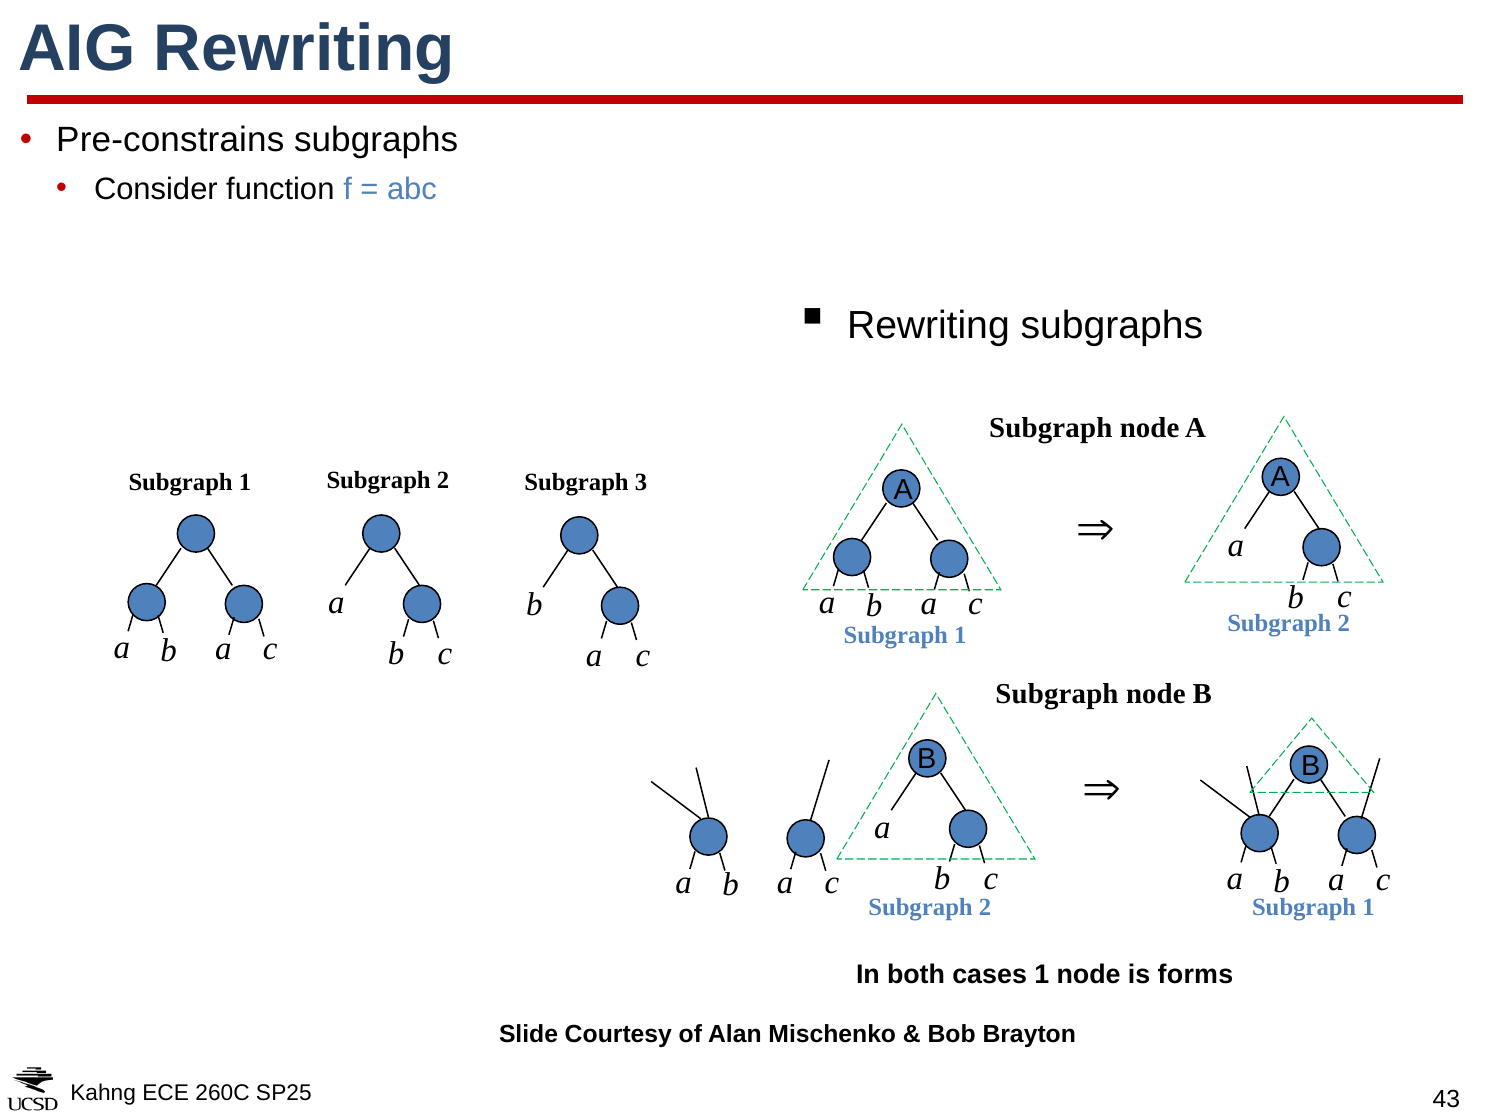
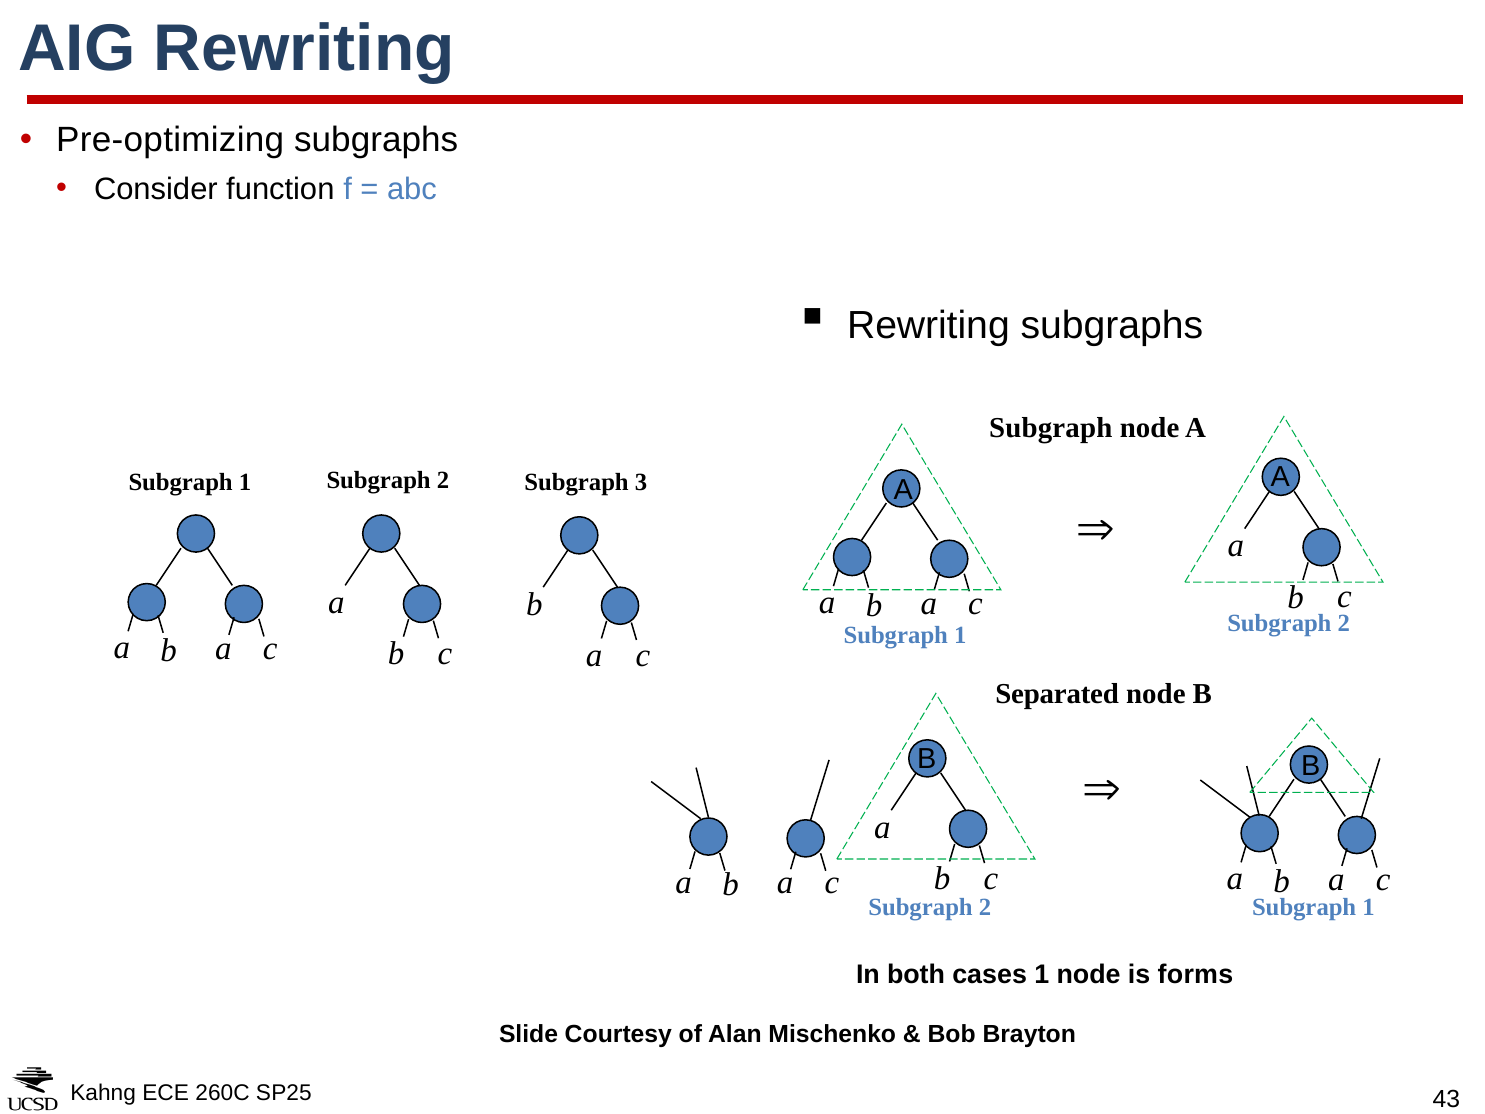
Pre-constrains: Pre-constrains -> Pre-optimizing (170, 140)
Subgraph: Subgraph -> Separated (1057, 694)
